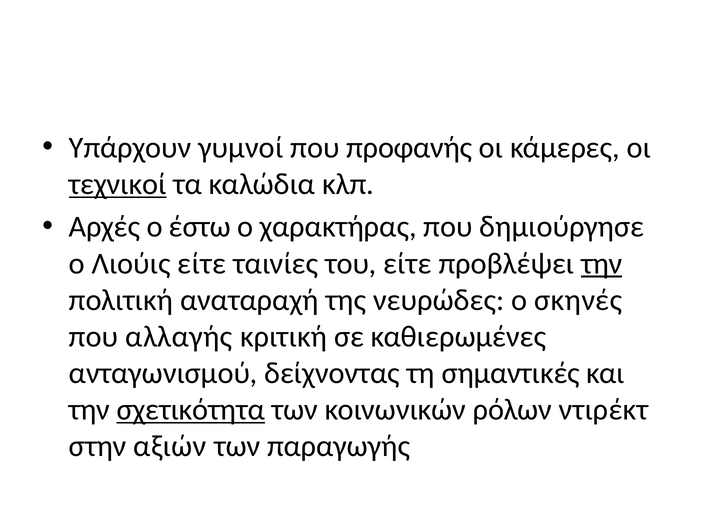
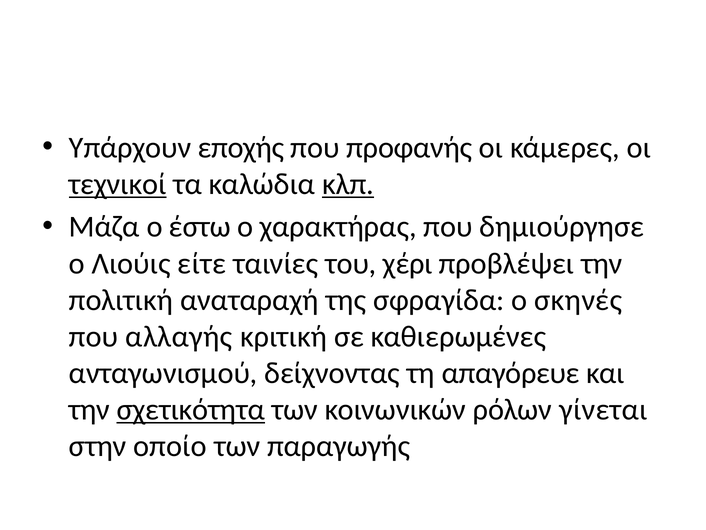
γυμνοί: γυμνοί -> εποχής (241, 147)
κλπ underline: none -> present (348, 184)
Αρχές: Αρχές -> Μάζα (104, 227)
του είτε: είτε -> χέρι (408, 263)
την underline: present -> none (602, 263)
νευρώδες: νευρώδες -> σφραγίδα (439, 300)
σημαντικές: σημαντικές -> απαγόρευε (511, 373)
ντιρέκτ: ντιρέκτ -> γίνεται (603, 409)
αξιών: αξιών -> οποίο (170, 446)
